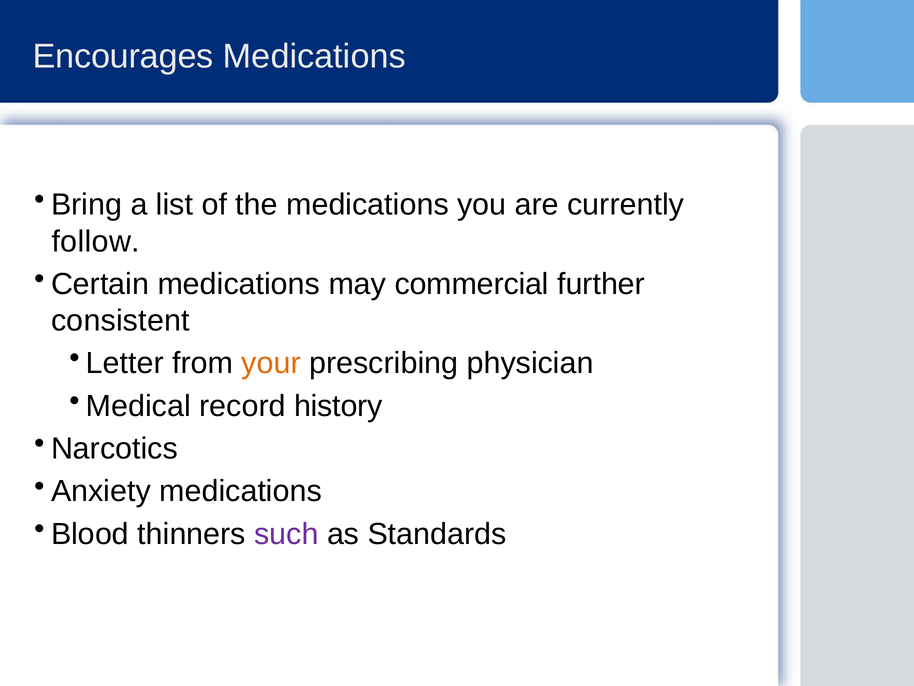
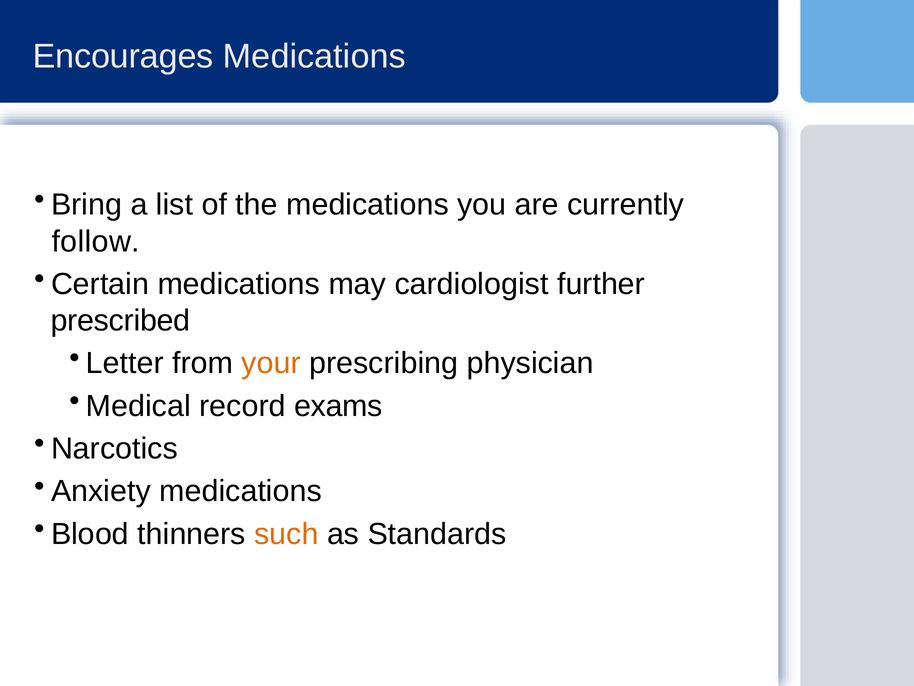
commercial: commercial -> cardiologist (472, 284)
consistent: consistent -> prescribed (121, 320)
history: history -> exams (338, 406)
such colour: purple -> orange (286, 534)
